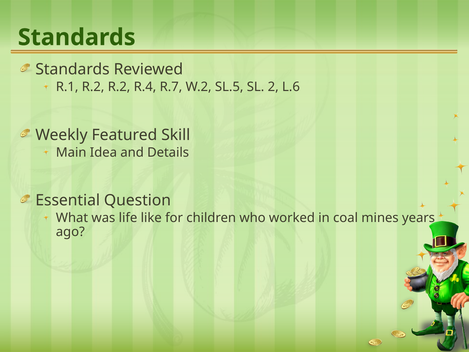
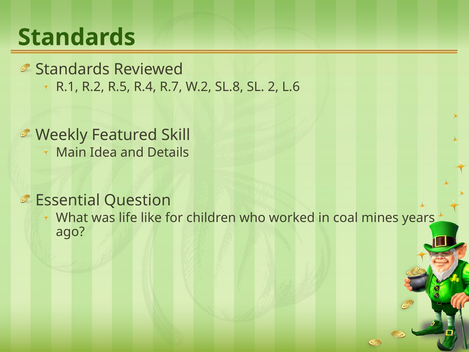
R.2 R.2: R.2 -> R.5 (119, 87)
SL.5: SL.5 -> SL.8 (229, 87)
